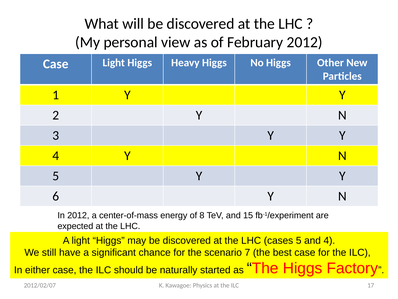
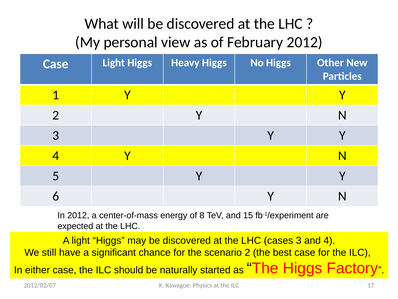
cases 5: 5 -> 3 (299, 240)
scenario 7: 7 -> 2 (247, 252)
